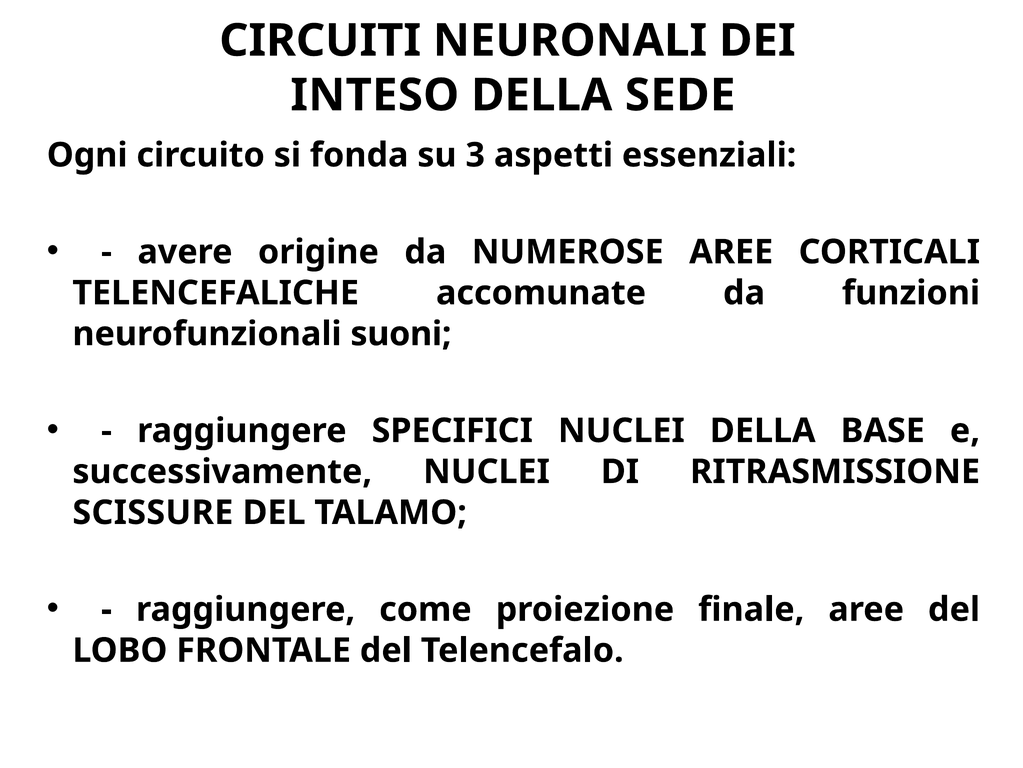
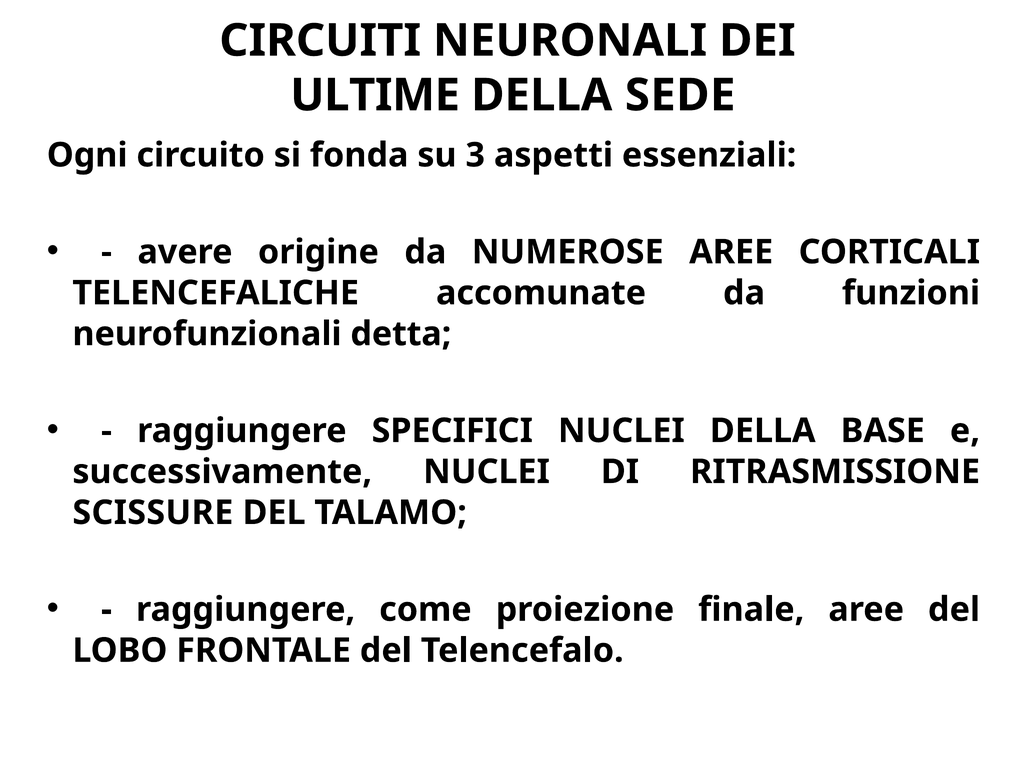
INTESO: INTESO -> ULTIME (375, 95)
suoni: suoni -> detta (401, 334)
